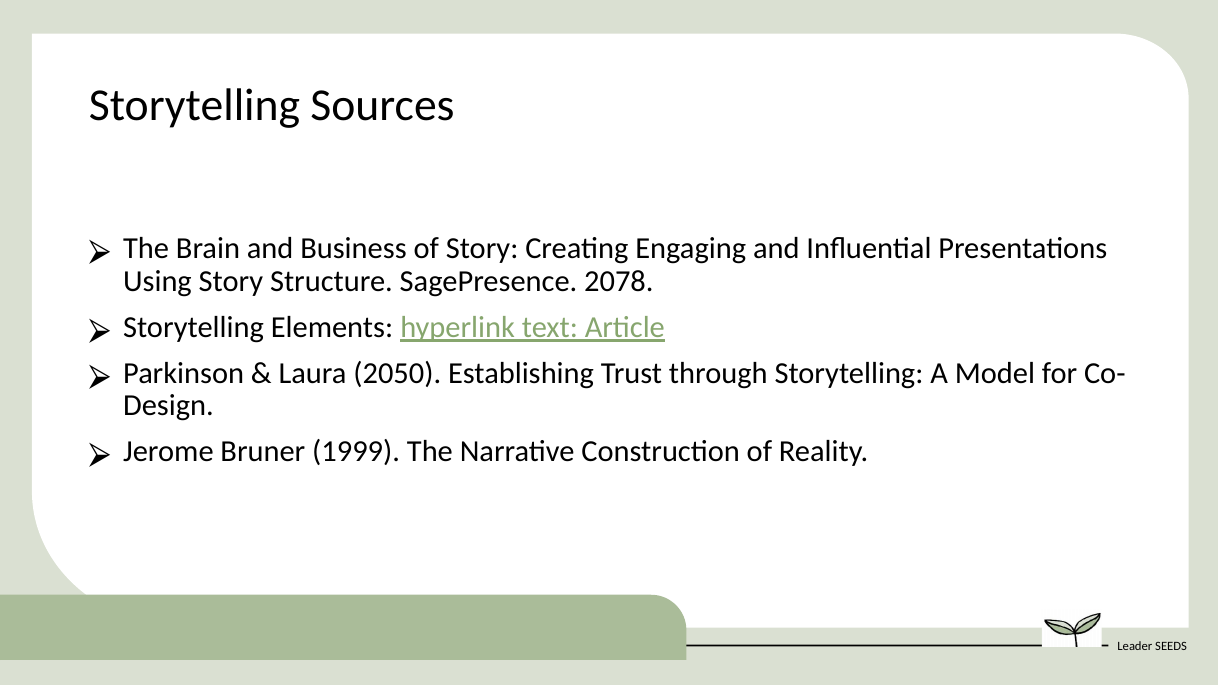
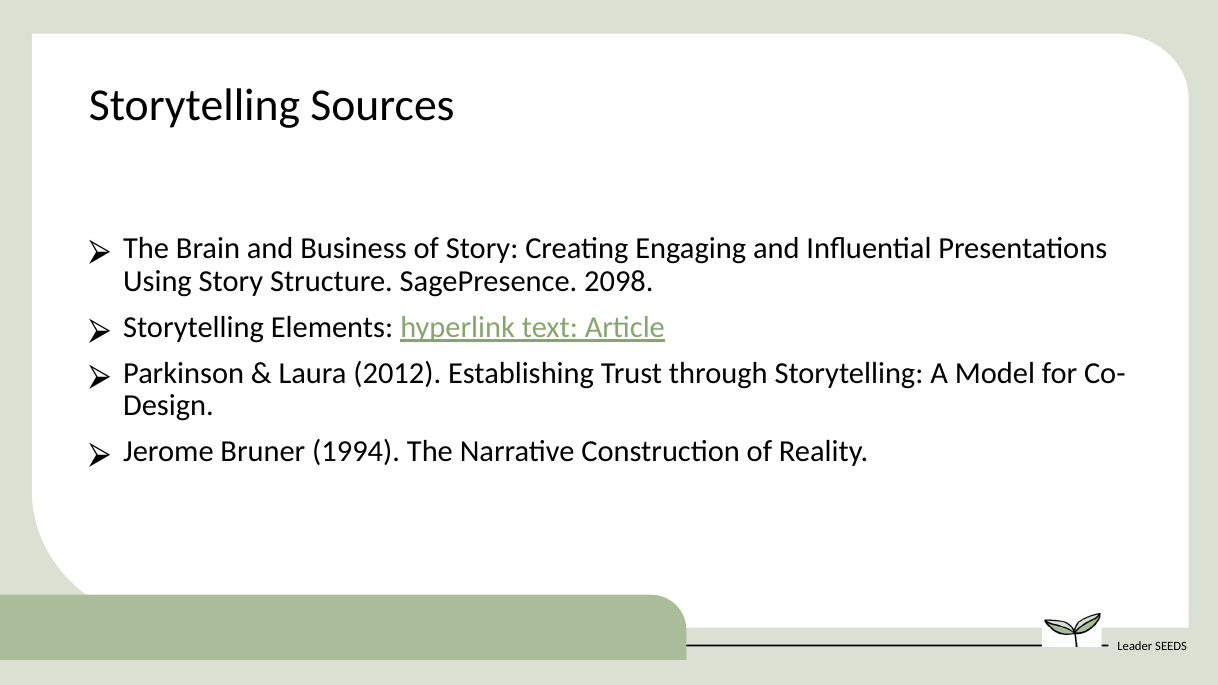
2078: 2078 -> 2098 (619, 281)
2050: 2050 -> 2012 (397, 373)
1999: 1999 -> 1994 (356, 452)
